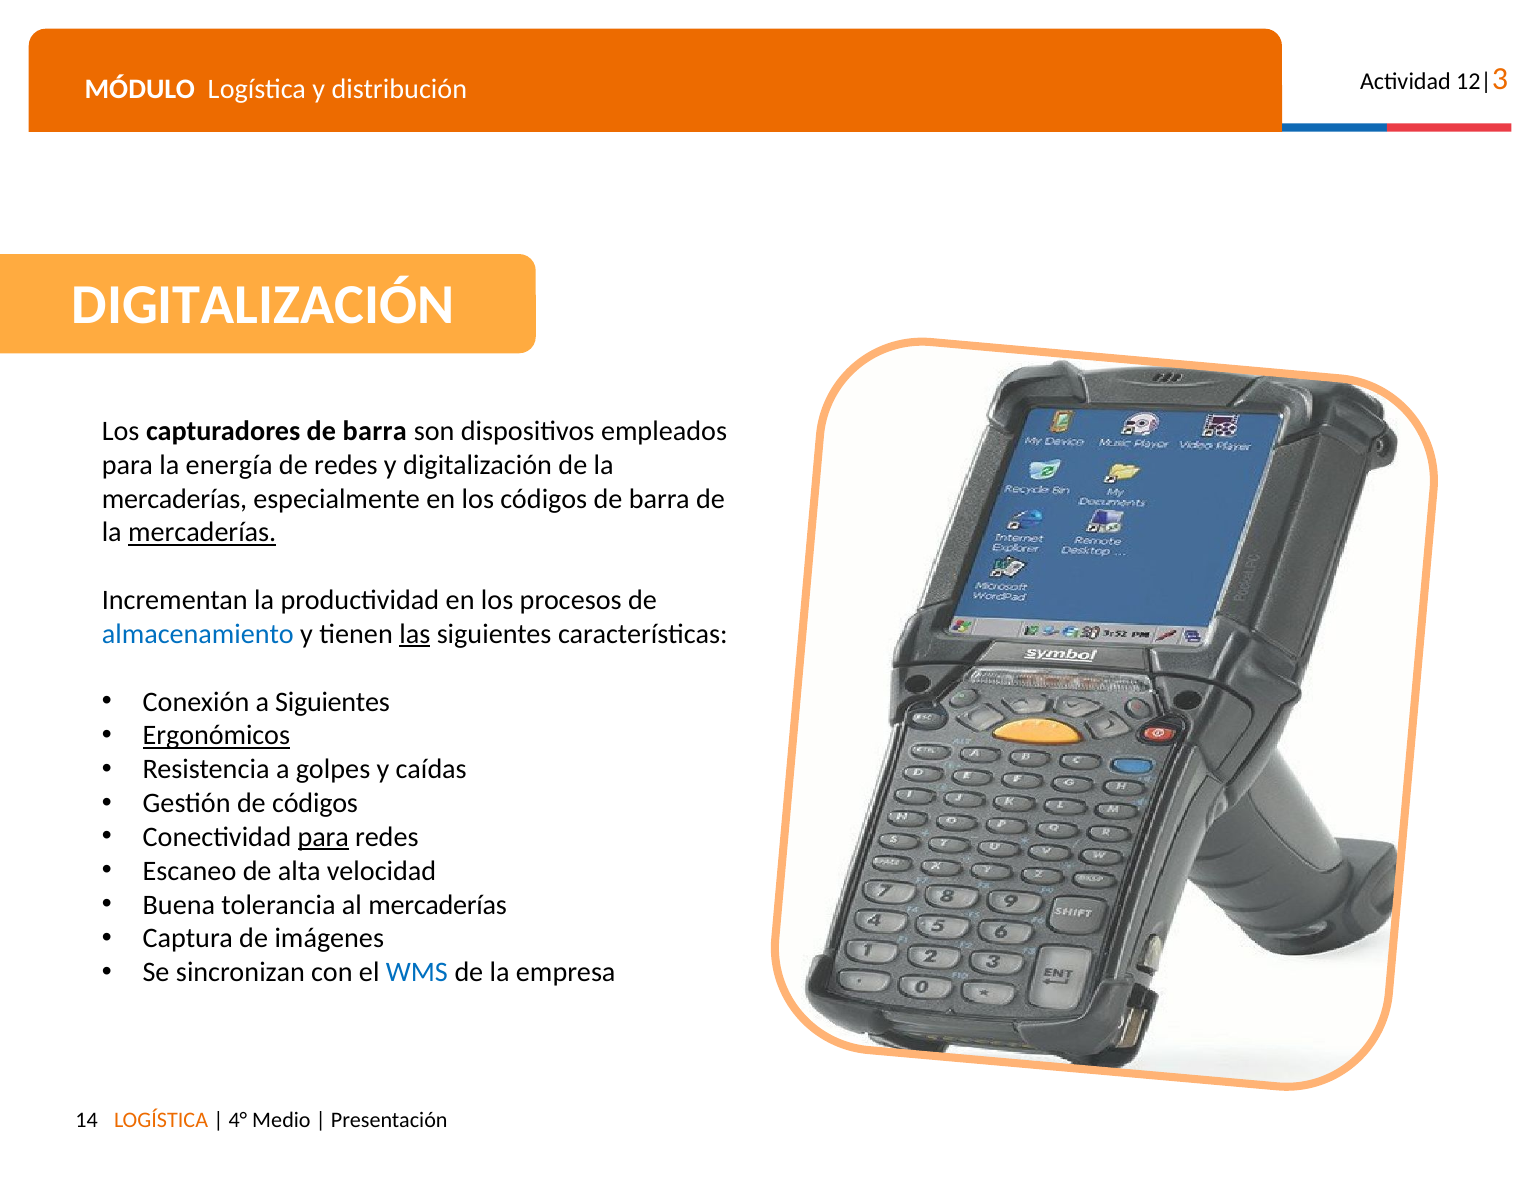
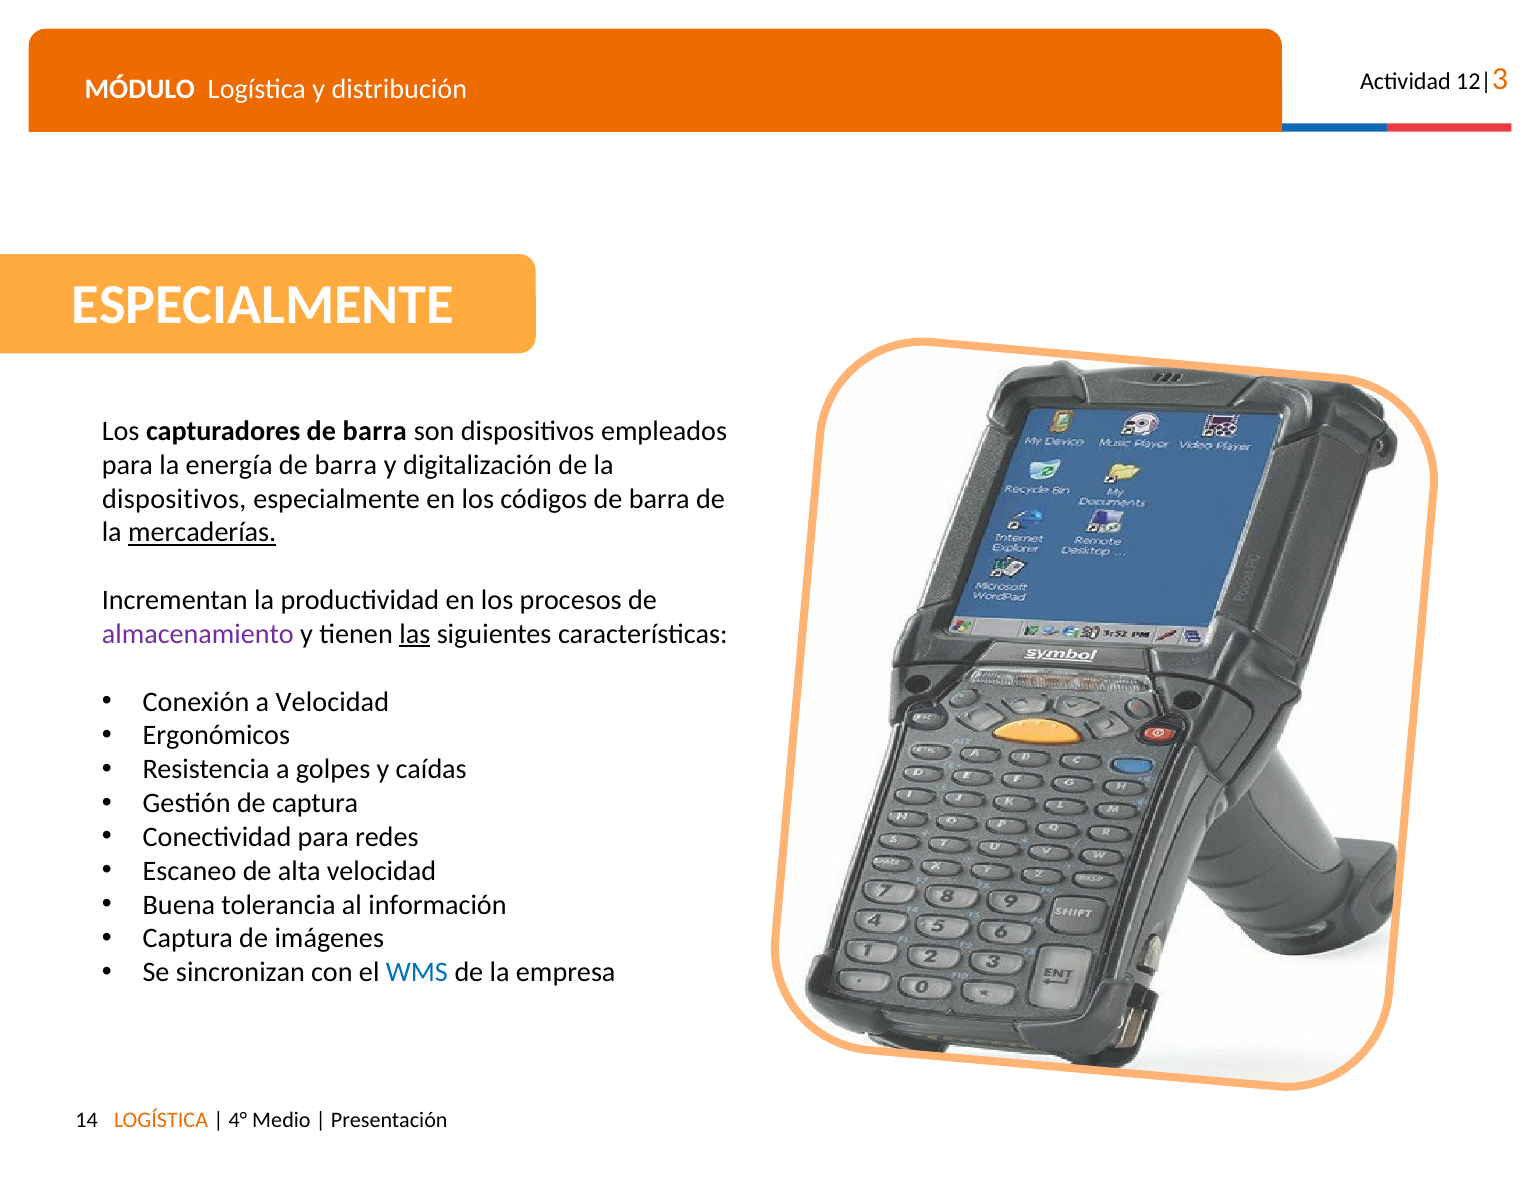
DIGITALIZACIÓN: DIGITALIZACIÓN -> ESPECIALMENTE (263, 305)
redes: redes -> barra (346, 465)
mercaderías: mercaderías -> dispositivos (174, 499)
almacenamiento colour: blue -> purple (198, 634)
a Siguientes: Siguientes -> Velocidad (332, 702)
Ergonómicos underline: present -> none (216, 735)
de códigos: códigos -> captura (315, 803)
para underline: present -> none (323, 837)
al mercaderías: mercaderías -> información (437, 904)
